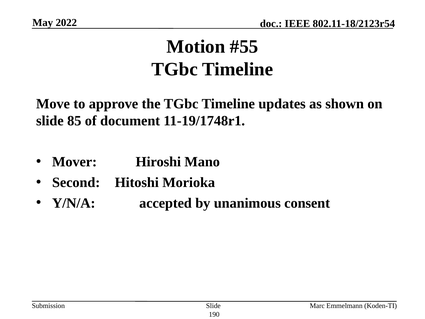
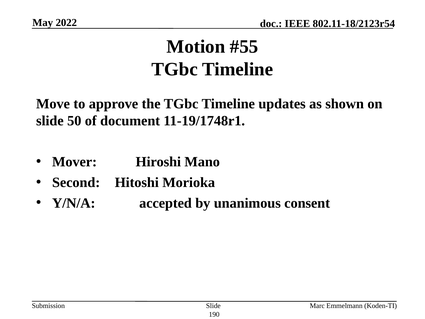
85: 85 -> 50 (74, 121)
